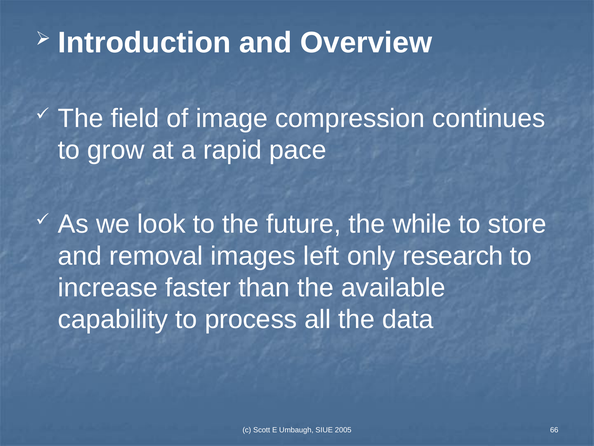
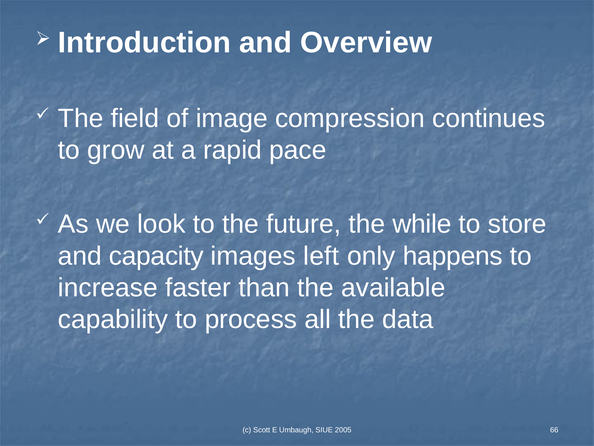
removal: removal -> capacity (156, 256)
research: research -> happens (453, 256)
